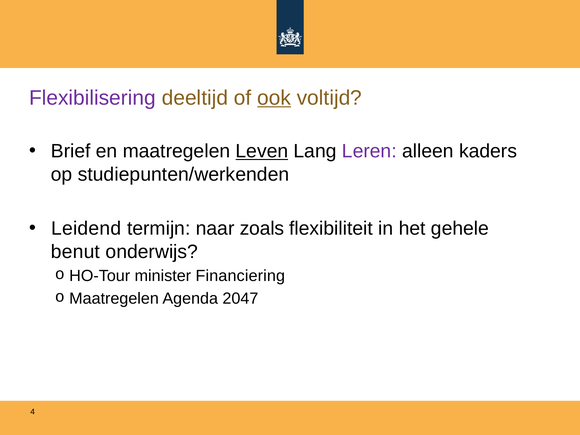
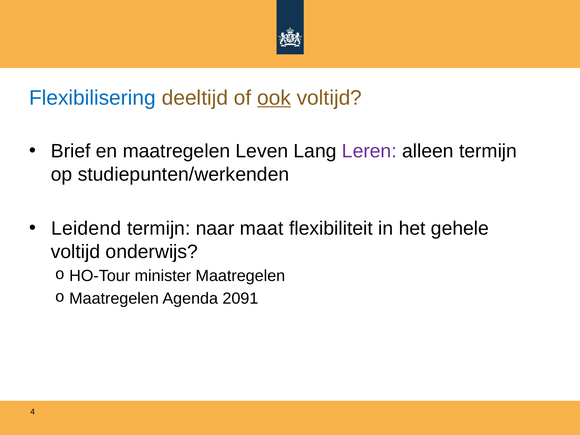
Flexibilisering colour: purple -> blue (92, 98)
Leven underline: present -> none (262, 151)
alleen kaders: kaders -> termijn (488, 151)
zoals: zoals -> maat (262, 229)
benut: benut -> voltijd (76, 252)
minister Financiering: Financiering -> Maatregelen (240, 276)
2047: 2047 -> 2091 (240, 299)
